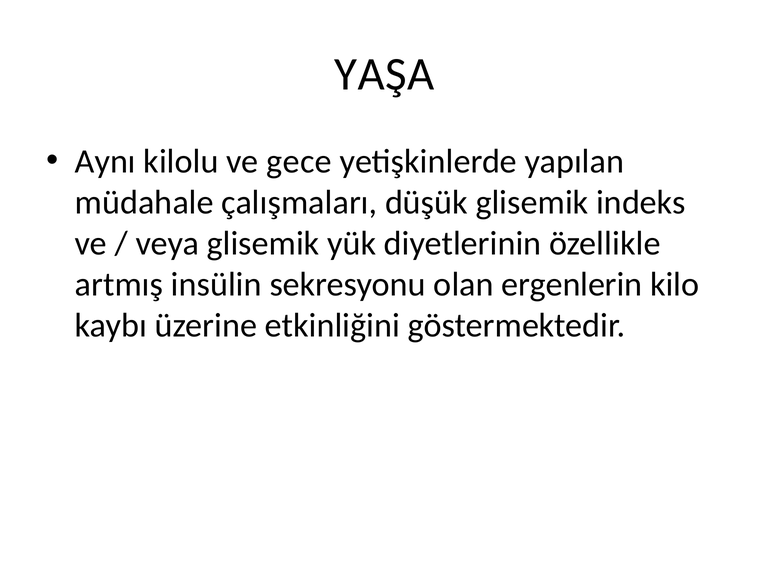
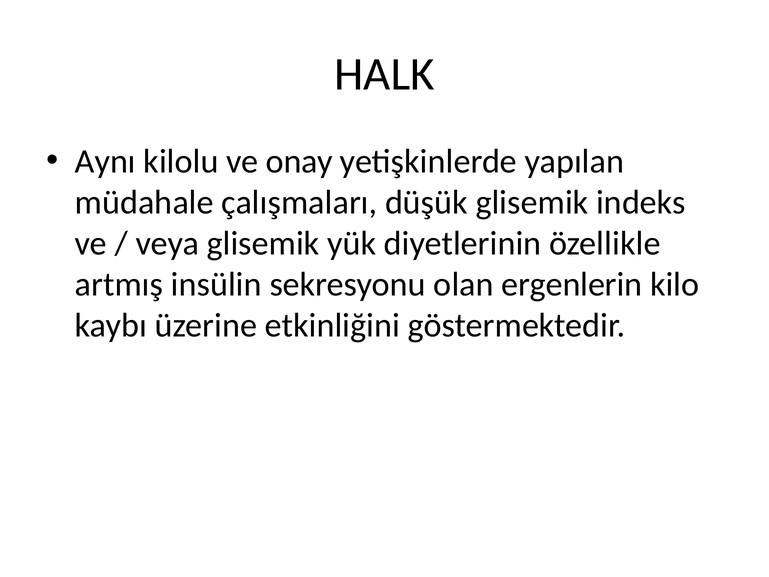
YAŞA: YAŞA -> HALK (384, 74)
gece: gece -> onay (299, 161)
